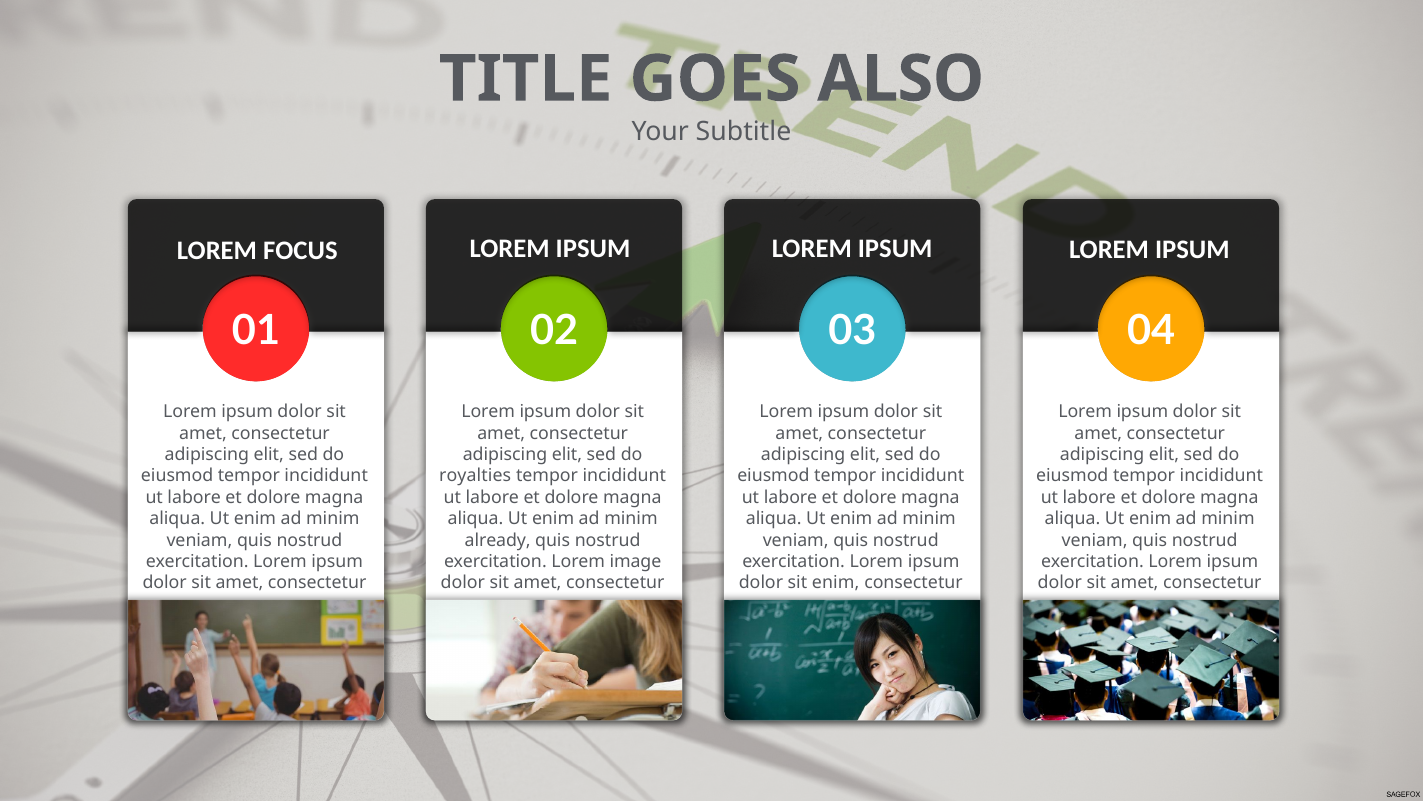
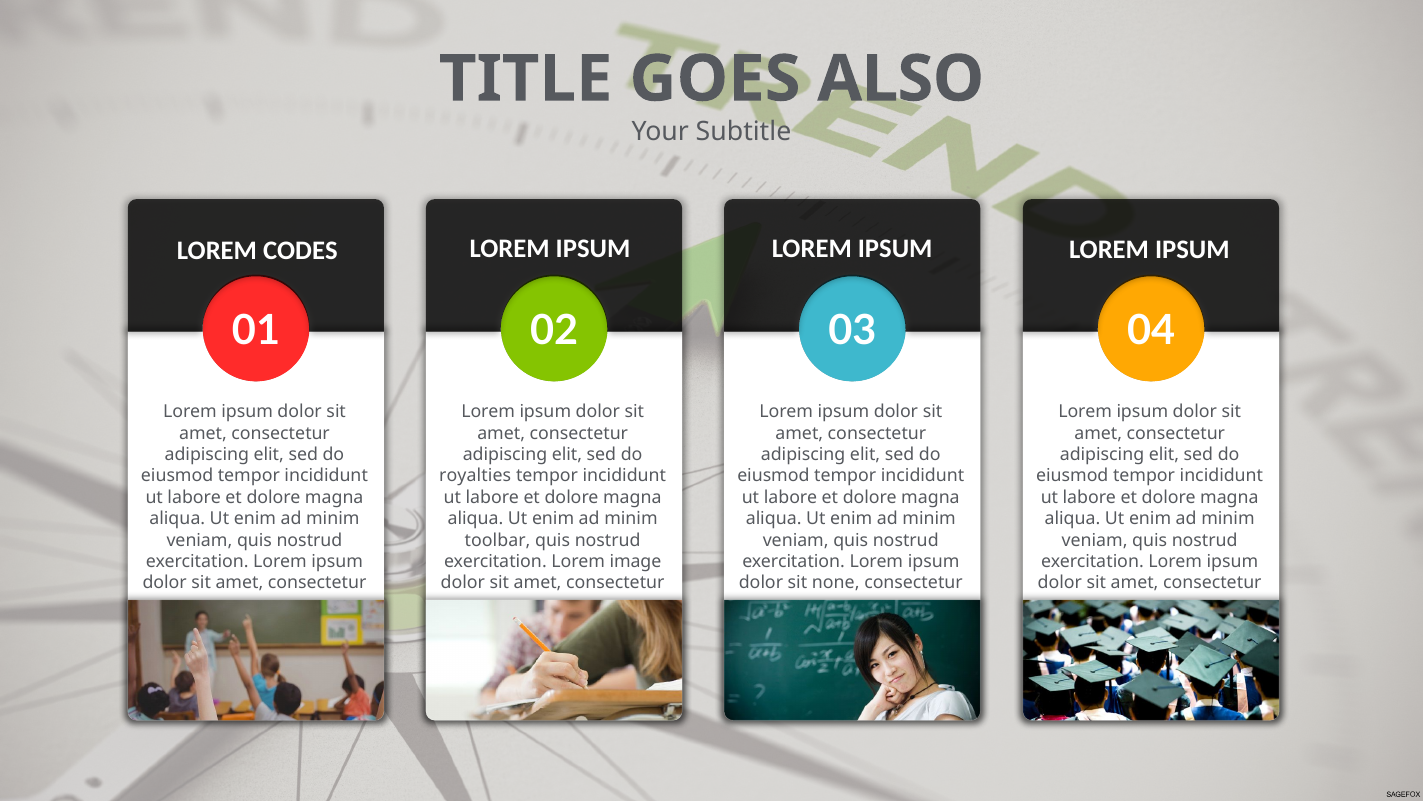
FOCUS: FOCUS -> CODES (300, 250)
already: already -> toolbar (498, 540)
sit enim: enim -> none (836, 583)
